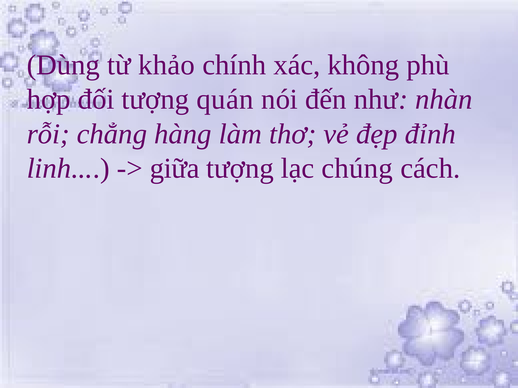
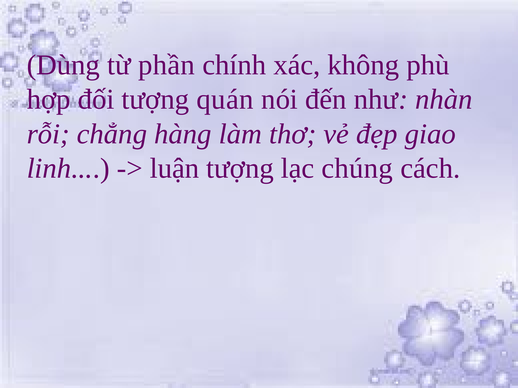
khảo: khảo -> phần (166, 65)
đỉnh: đỉnh -> giao (430, 134)
giữa: giữa -> luận (174, 169)
